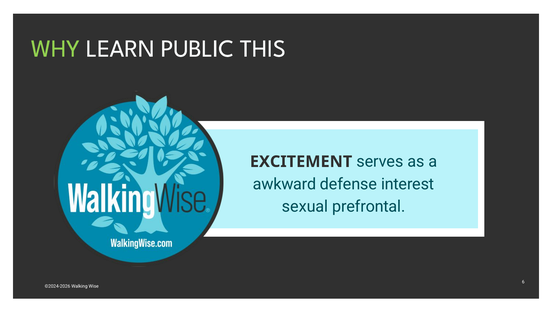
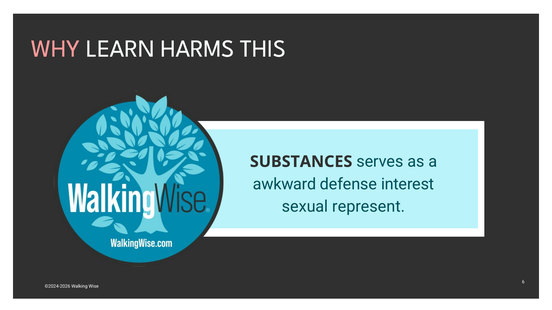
WHY colour: light green -> pink (55, 49)
PUBLIC: PUBLIC -> HARMS (197, 49)
EXCITEMENT: EXCITEMENT -> SUBSTANCES (301, 162)
prefrontal: prefrontal -> represent (369, 207)
